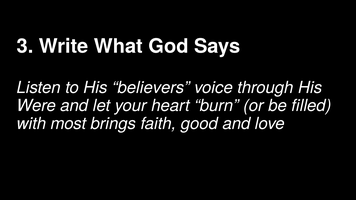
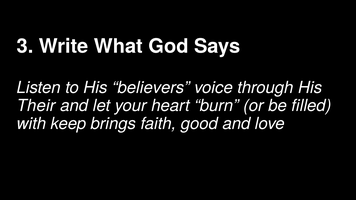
Were: Were -> Their (36, 106)
most: most -> keep (68, 124)
